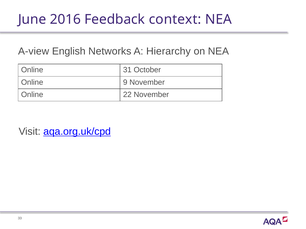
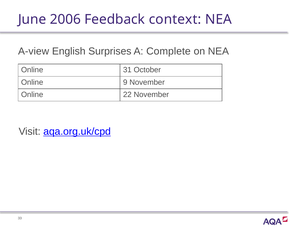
2016: 2016 -> 2006 (65, 19)
Networks: Networks -> Surprises (110, 51)
Hierarchy: Hierarchy -> Complete (168, 51)
